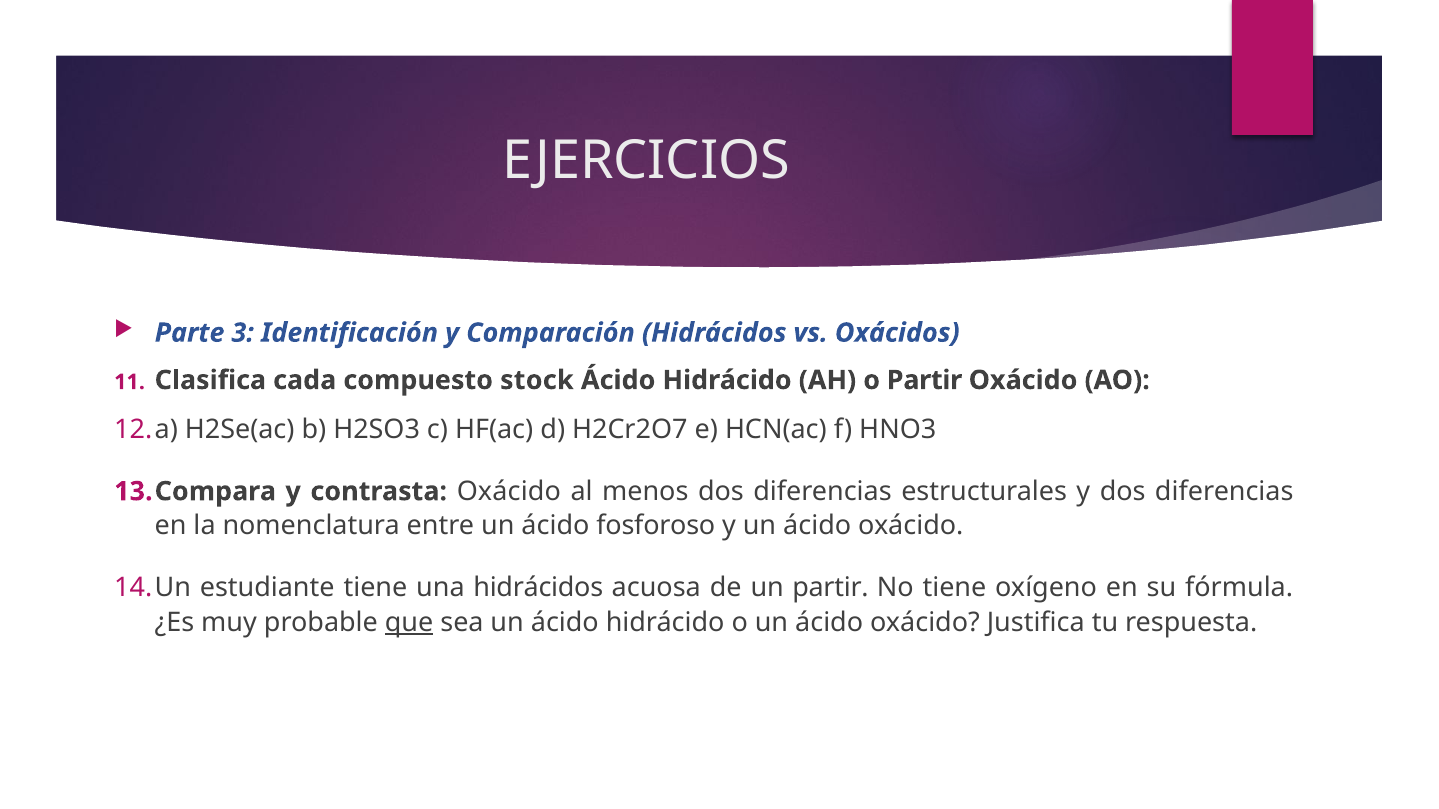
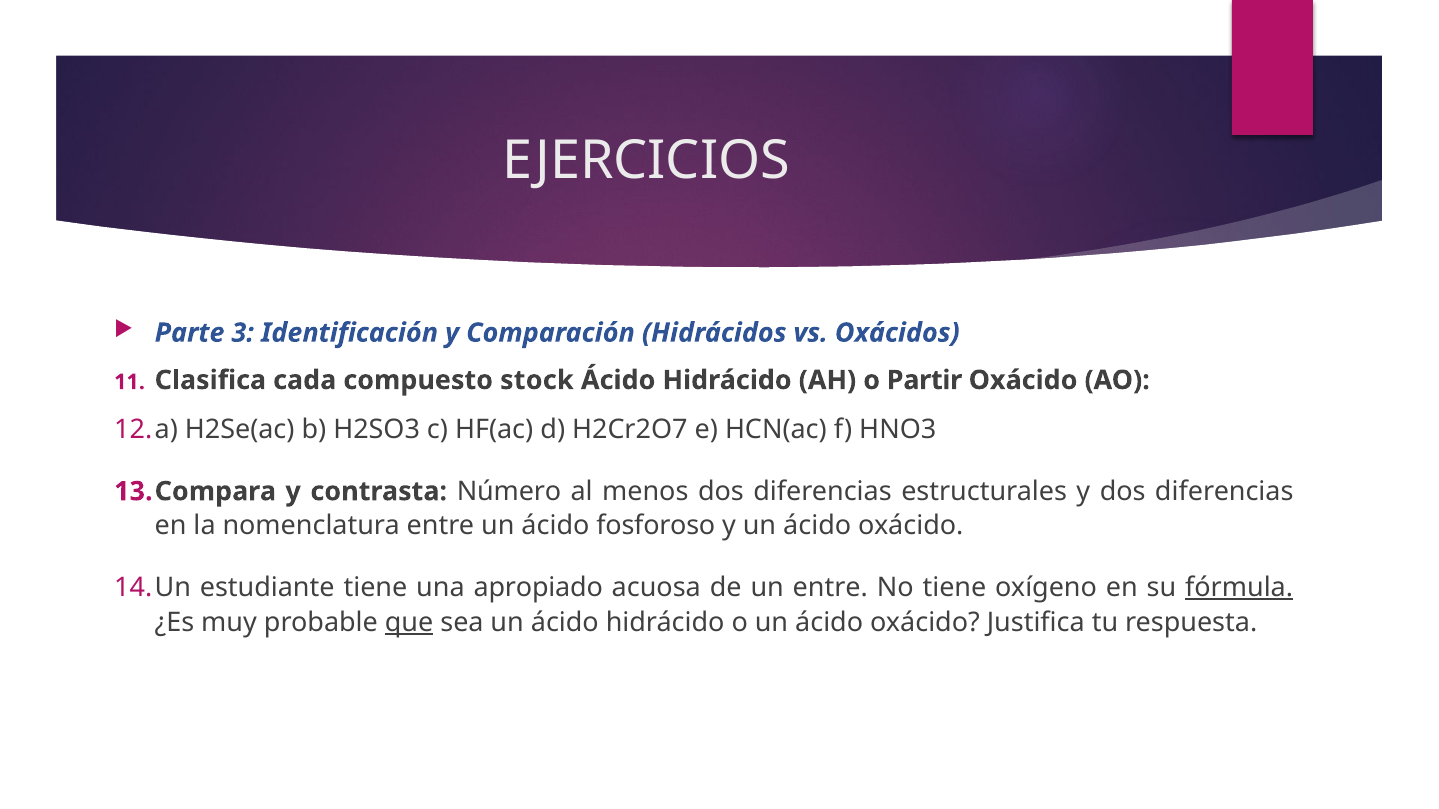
contrasta Oxácido: Oxácido -> Número (509, 492)
una hidrácidos: hidrácidos -> apropiado (538, 588)
un partir: partir -> entre (830, 588)
fórmula underline: none -> present (1239, 588)
